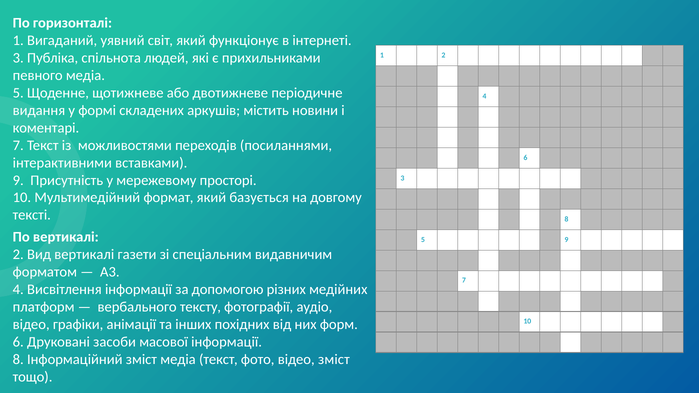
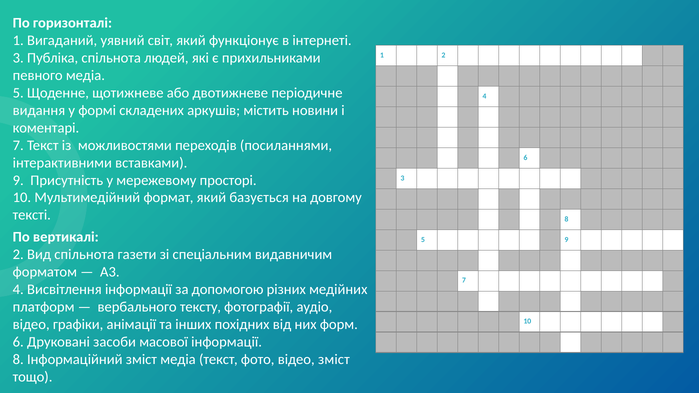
Вид вертикалі: вертикалі -> спільнота (84, 255)
